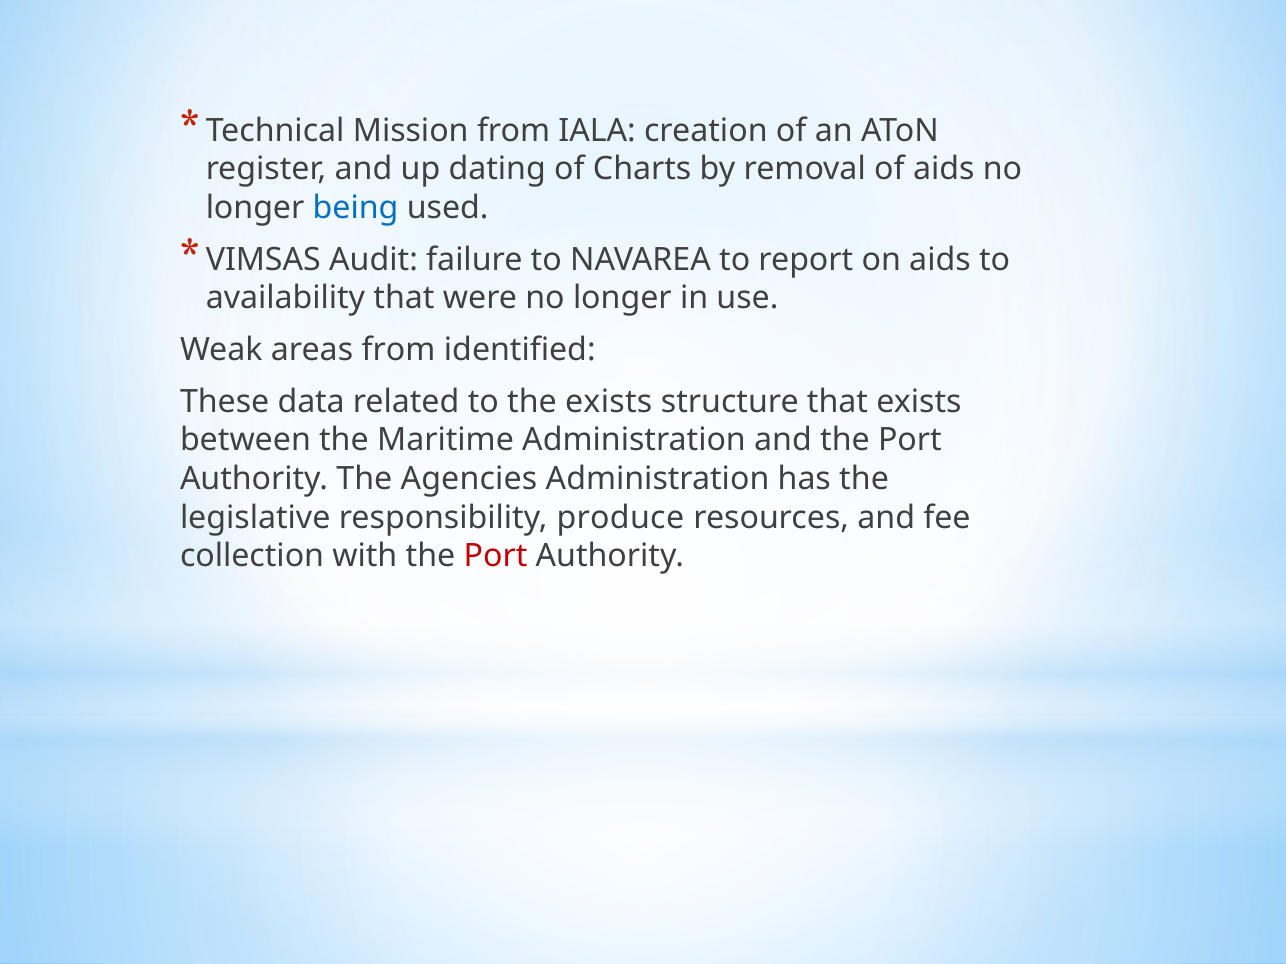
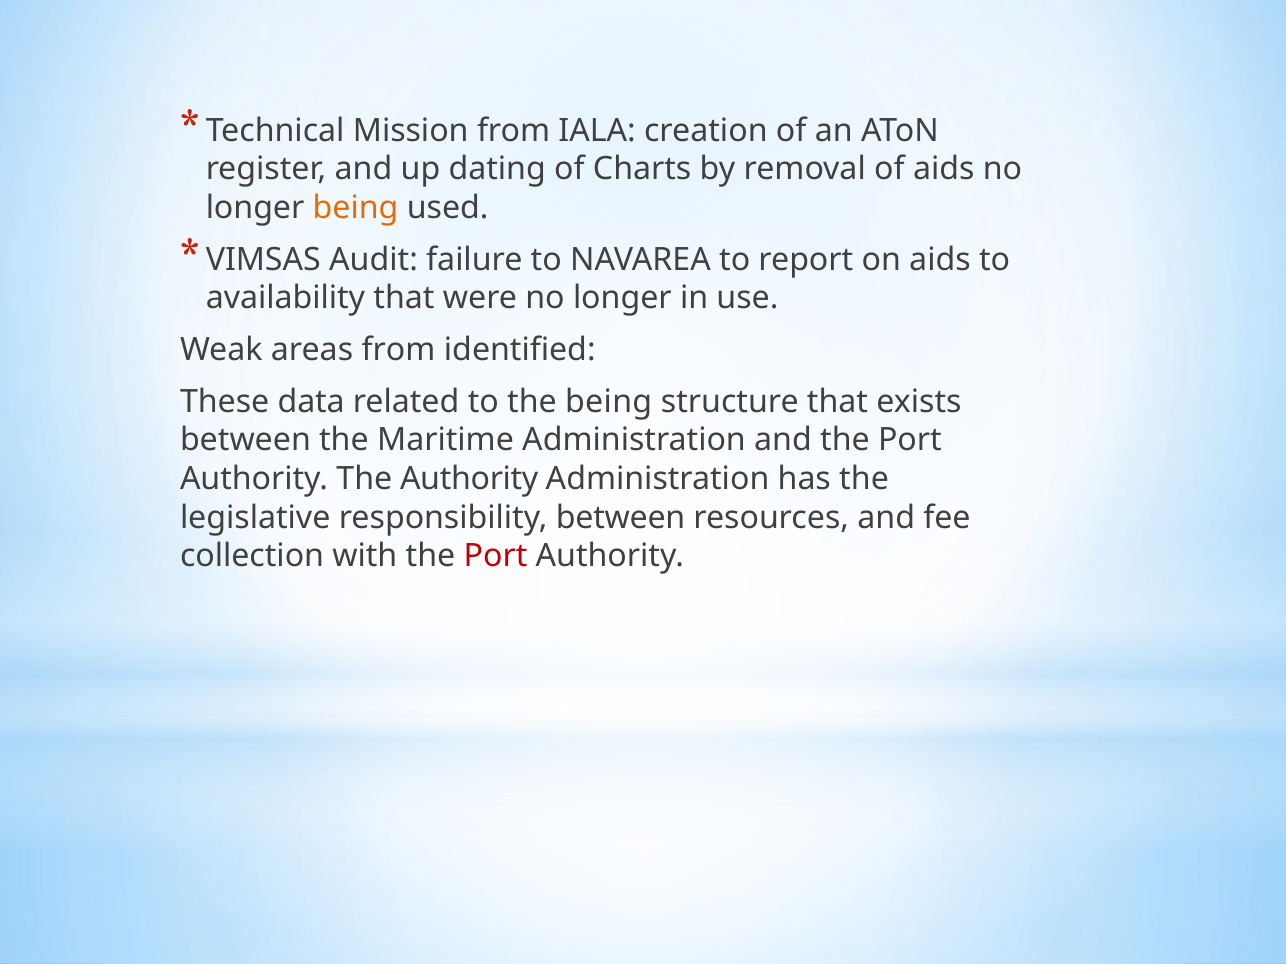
being colour: blue -> orange (356, 208)
the exists: exists -> being (609, 402)
The Agencies: Agencies -> Authority (469, 479)
responsibility produce: produce -> between (621, 518)
